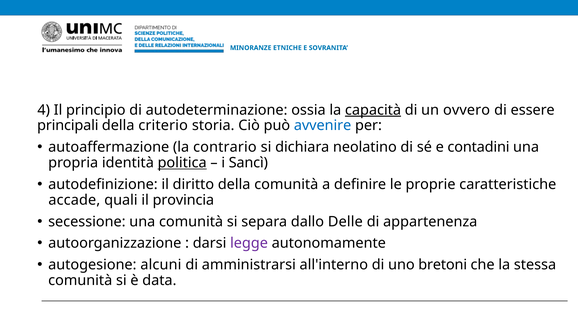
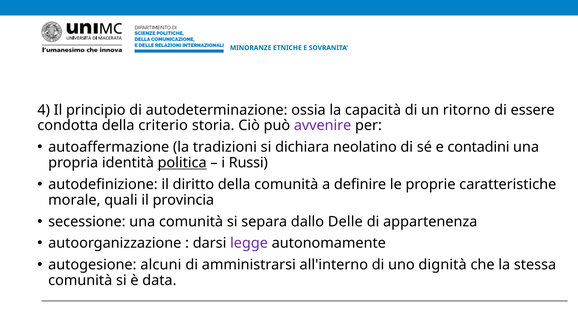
capacità underline: present -> none (373, 110)
ovvero: ovvero -> ritorno (467, 110)
principali: principali -> condotta (68, 126)
avvenire colour: blue -> purple (323, 126)
contrario: contrario -> tradizioni (225, 147)
Sancì: Sancì -> Russi (248, 163)
accade: accade -> morale (74, 200)
bretoni: bretoni -> dignità (443, 265)
